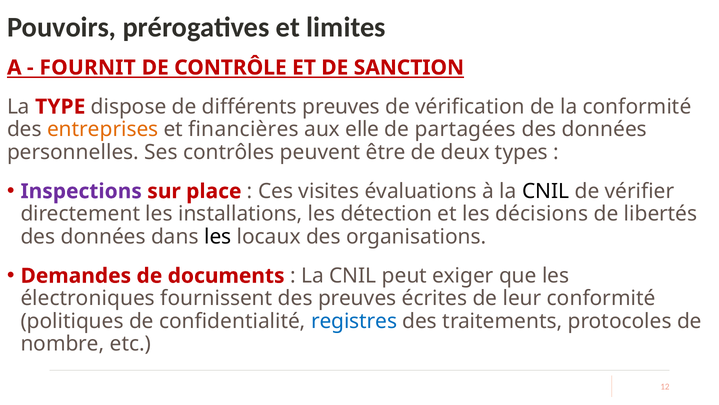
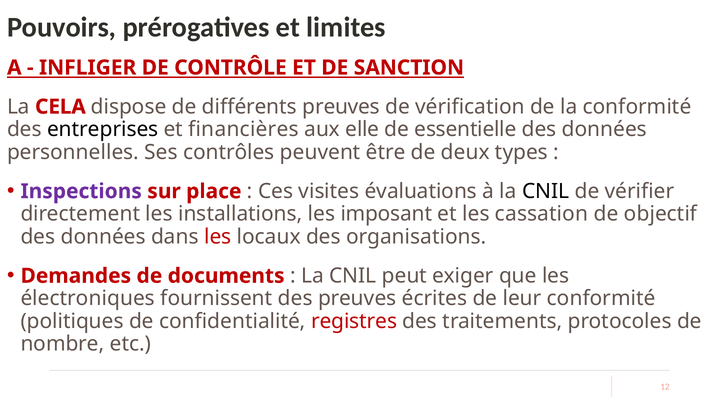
FOURNIT: FOURNIT -> INFLIGER (88, 67)
TYPE: TYPE -> CELA (60, 107)
entreprises colour: orange -> black (103, 129)
partagées: partagées -> essentielle (465, 129)
détection: détection -> imposant (386, 214)
décisions: décisions -> cassation (542, 214)
libertés: libertés -> objectif (661, 214)
les colour: black -> red (218, 236)
registres colour: blue -> red (354, 321)
